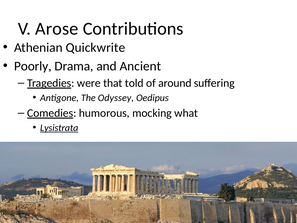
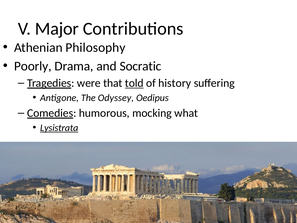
Arose: Arose -> Major (57, 29)
Quickwrite: Quickwrite -> Philosophy (95, 47)
Ancient: Ancient -> Socratic (141, 66)
told underline: none -> present (134, 83)
around: around -> history (175, 83)
